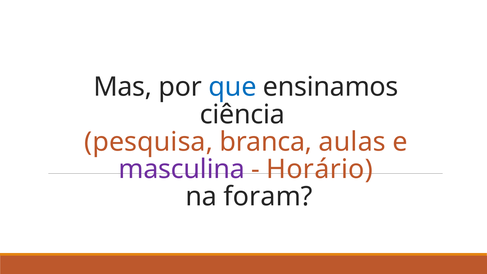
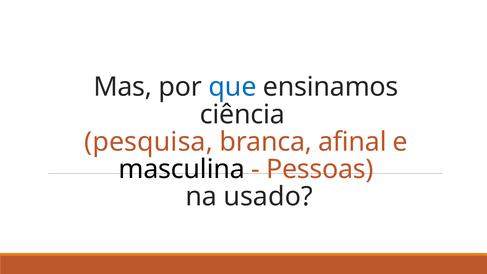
aulas: aulas -> afinal (352, 142)
masculina colour: purple -> black (182, 169)
Horário: Horário -> Pessoas (320, 169)
foram: foram -> usado (268, 197)
